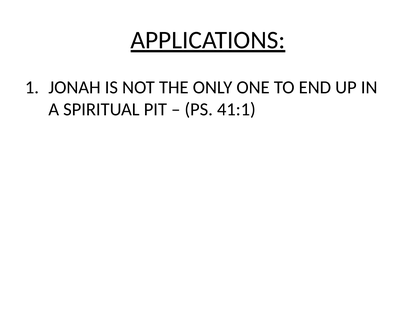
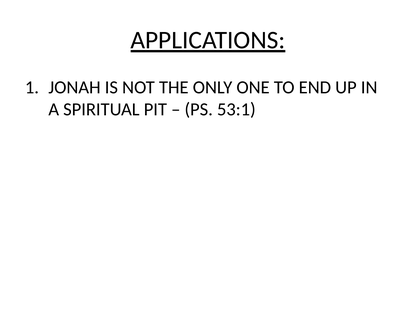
41:1: 41:1 -> 53:1 (236, 109)
